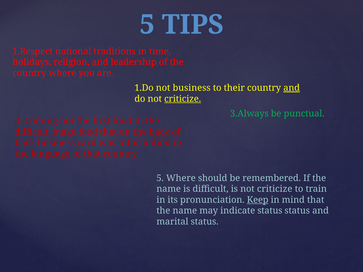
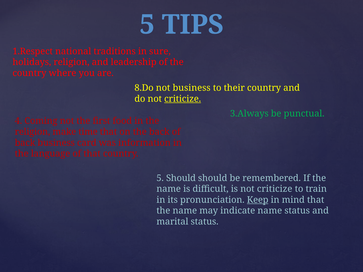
time: time -> sure (160, 51)
1.Do: 1.Do -> 8.Do (144, 88)
and underline: present -> none (292, 88)
difficult: difficult -> religion (33, 132)
make food: food -> time (88, 132)
back underline: present -> none (159, 132)
5 Where: Where -> Should (181, 178)
indicate status: status -> name (270, 211)
